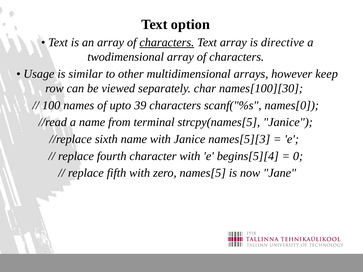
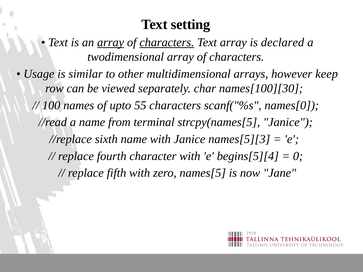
option: option -> setting (191, 24)
array underline: none -> present (111, 42)
directive: directive -> declared (283, 42)
39: 39 -> 55 (140, 105)
